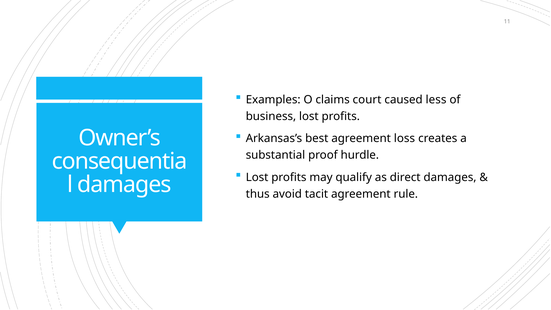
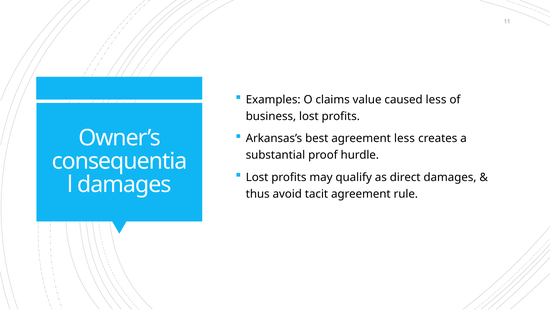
court: court -> value (367, 100)
agreement loss: loss -> less (404, 139)
